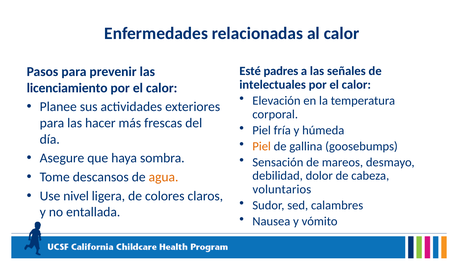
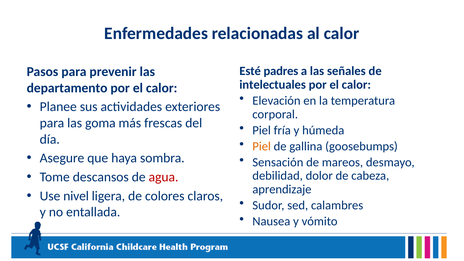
licenciamiento: licenciamiento -> departamento (67, 88)
hacer: hacer -> goma (100, 123)
agua colour: orange -> red (164, 177)
voluntarios: voluntarios -> aprendizaje (282, 189)
